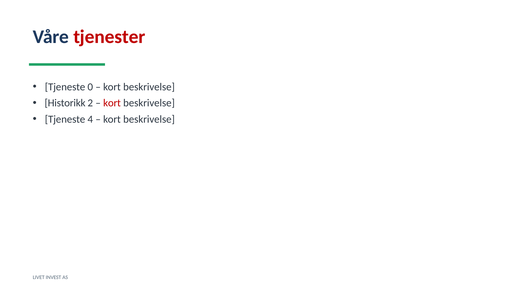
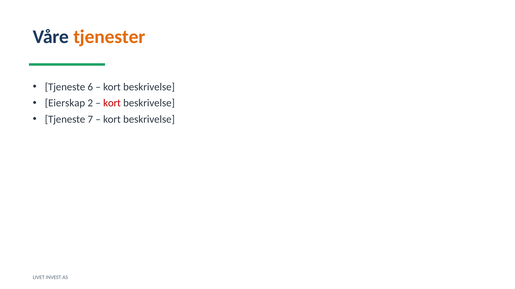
tjenester colour: red -> orange (109, 37)
0: 0 -> 6 (90, 87)
Historikk: Historikk -> Eierskap (65, 103)
4: 4 -> 7 (90, 119)
